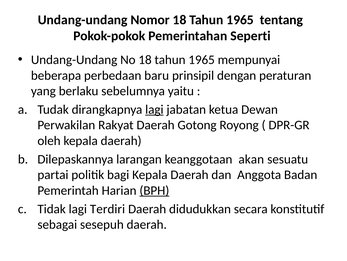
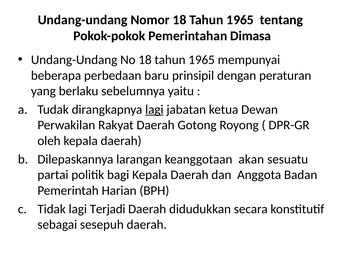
Seperti: Seperti -> Dimasa (251, 36)
BPH underline: present -> none (154, 190)
Terdiri: Terdiri -> Terjadi (108, 208)
